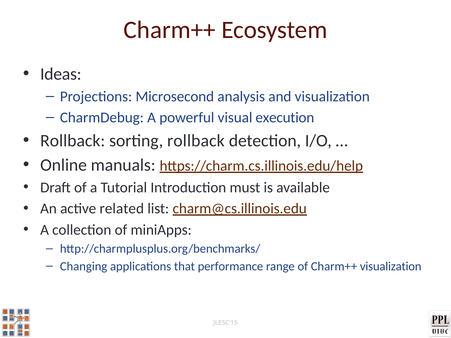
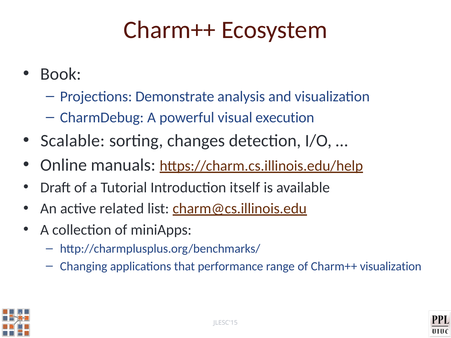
Ideas: Ideas -> Book (61, 74)
Microsecond: Microsecond -> Demonstrate (175, 96)
Rollback: Rollback -> Scalable (73, 141)
sorting rollback: rollback -> changes (196, 141)
must: must -> itself (245, 188)
